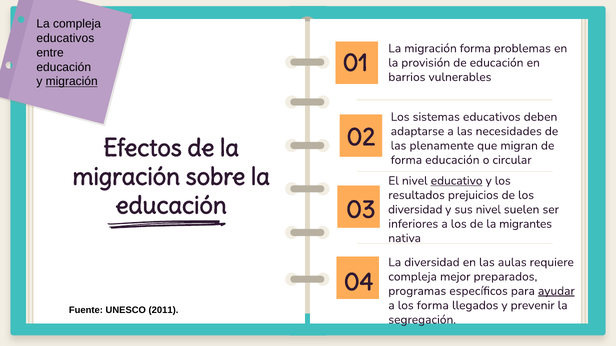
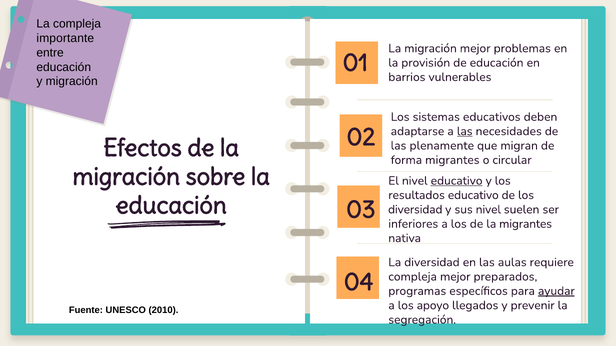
educativos: educativos -> importante (65, 38)
migración forma: forma -> mejor (475, 48)
migración underline: present -> none (72, 82)
las underline: none -> present (465, 131)
forma educación: educación -> migrantes (452, 160)
resultados prejuicios: prejuicios -> educativo (473, 195)
los forma: forma -> apoyo (433, 306)
2011: 2011 -> 2010 (163, 311)
